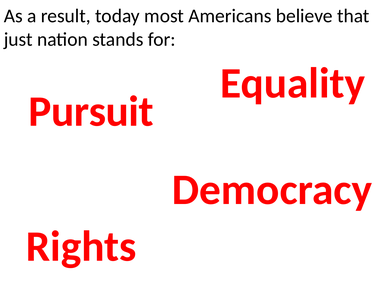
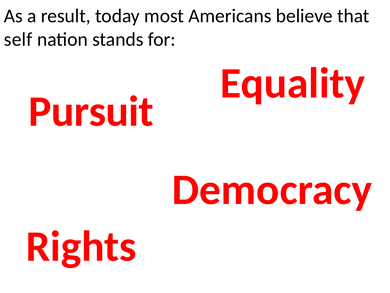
just: just -> self (18, 39)
